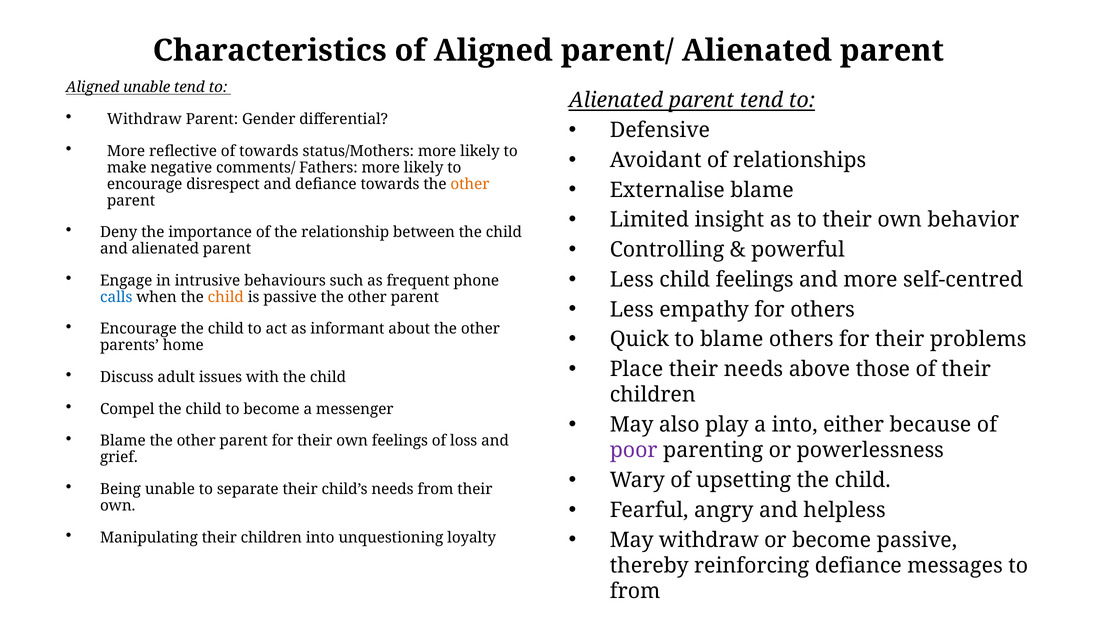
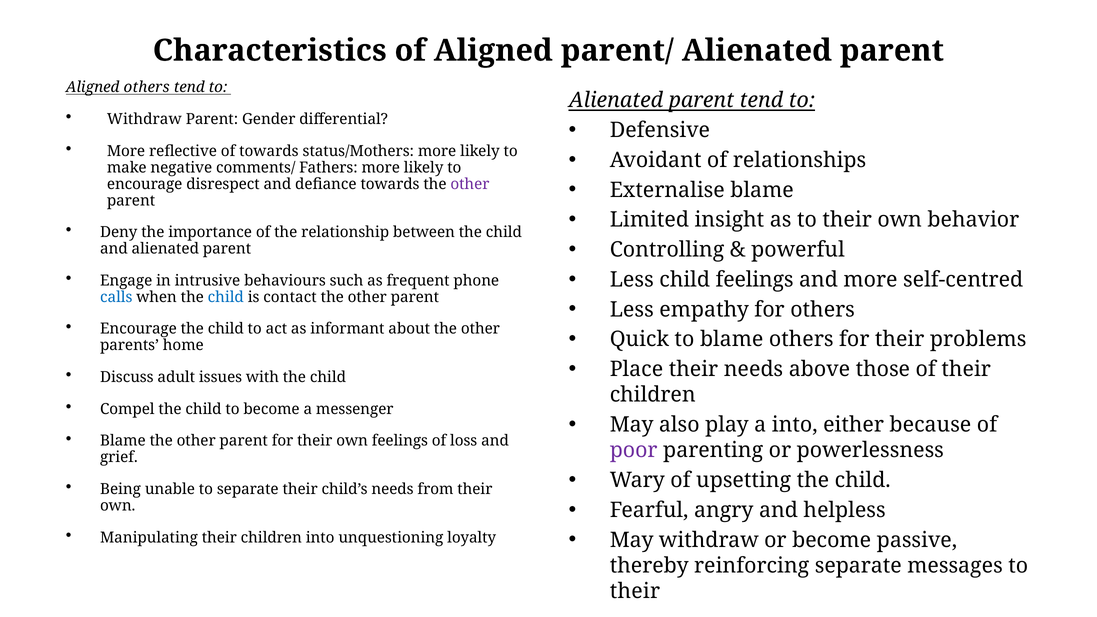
Aligned unable: unable -> others (147, 87)
other colour: orange -> purple (470, 184)
child colour: orange -> blue (226, 297)
is passive: passive -> contact (290, 297)
reinforcing defiance: defiance -> separate (858, 566)
from: from -> their (635, 591)
